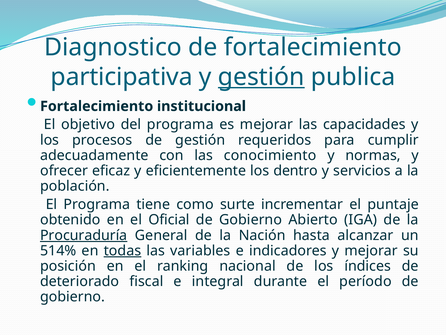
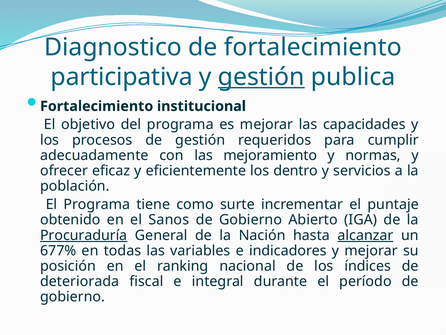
conocimiento: conocimiento -> mejoramiento (270, 155)
Oficial: Oficial -> Sanos (169, 220)
alcanzar underline: none -> present (365, 235)
514%: 514% -> 677% (58, 250)
todas underline: present -> none (122, 250)
deteriorado: deteriorado -> deteriorada (80, 281)
